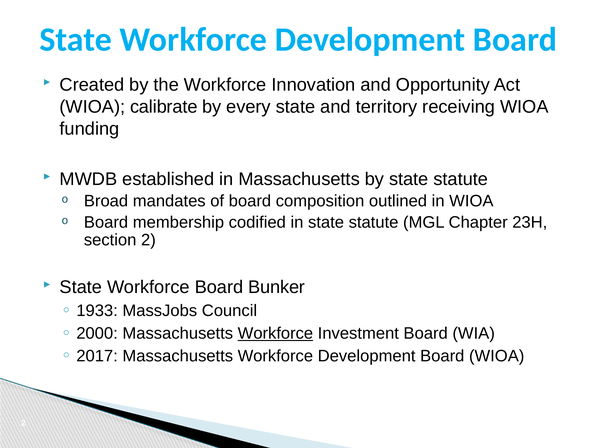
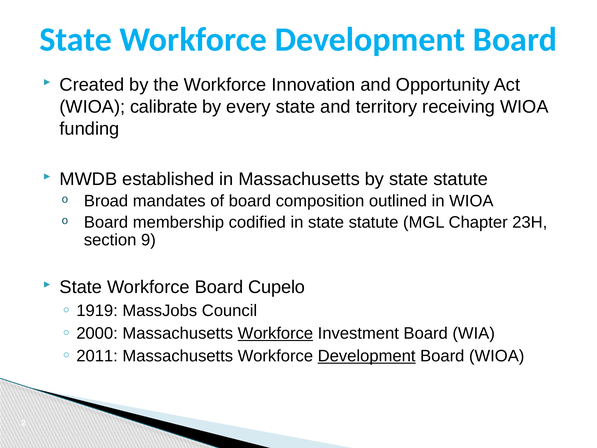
section 2: 2 -> 9 (148, 240)
Bunker: Bunker -> Cupelo (277, 287)
1933: 1933 -> 1919 (97, 311)
2017: 2017 -> 2011 (97, 356)
Development underline: none -> present (367, 356)
